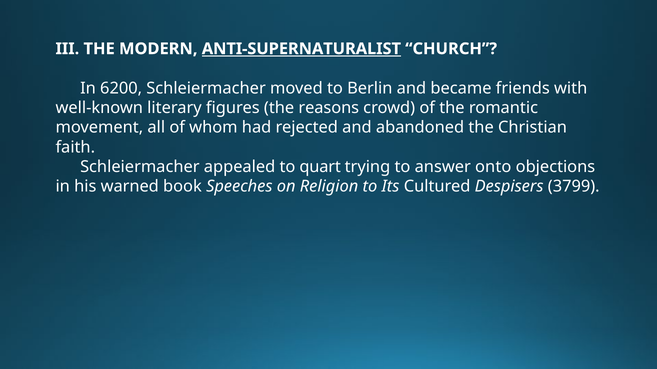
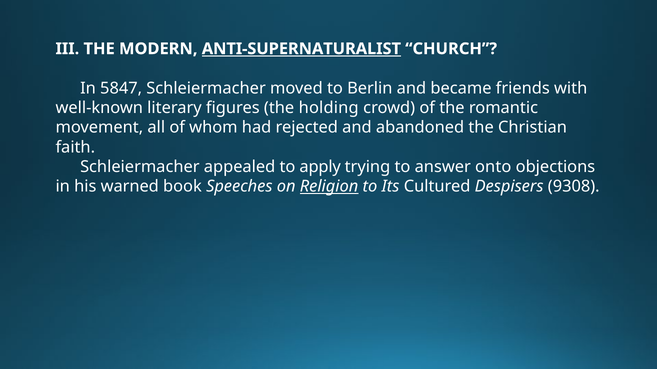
6200: 6200 -> 5847 (121, 88)
reasons: reasons -> holding (329, 108)
quart: quart -> apply (320, 167)
Religion underline: none -> present (329, 187)
3799: 3799 -> 9308 (574, 187)
